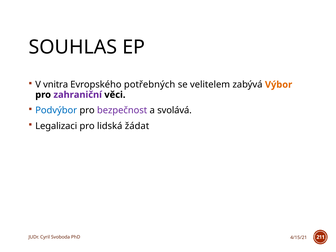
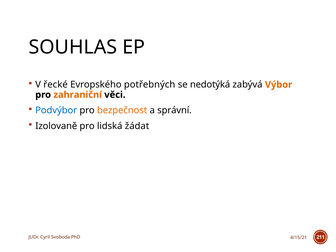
vnitra: vnitra -> řecké (56, 85)
velitelem: velitelem -> nedotýká (210, 85)
zahraniční colour: purple -> orange (78, 95)
bezpečnost colour: purple -> orange (122, 110)
svolává: svolává -> správní (174, 110)
Legalizaci: Legalizaci -> Izolovaně (56, 126)
